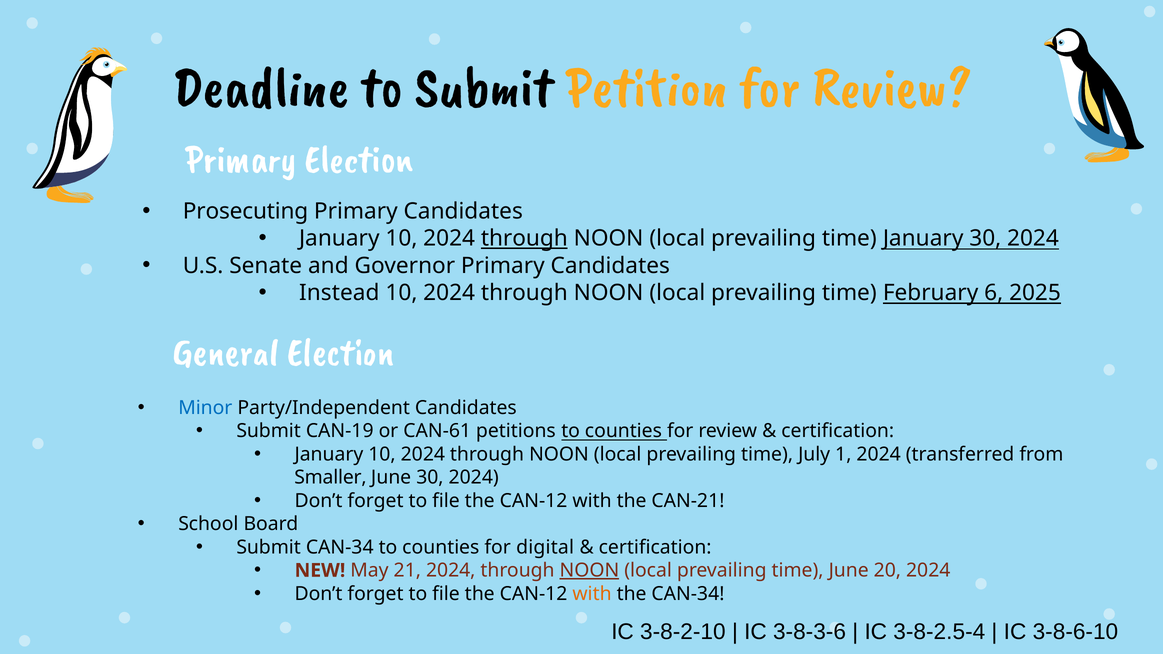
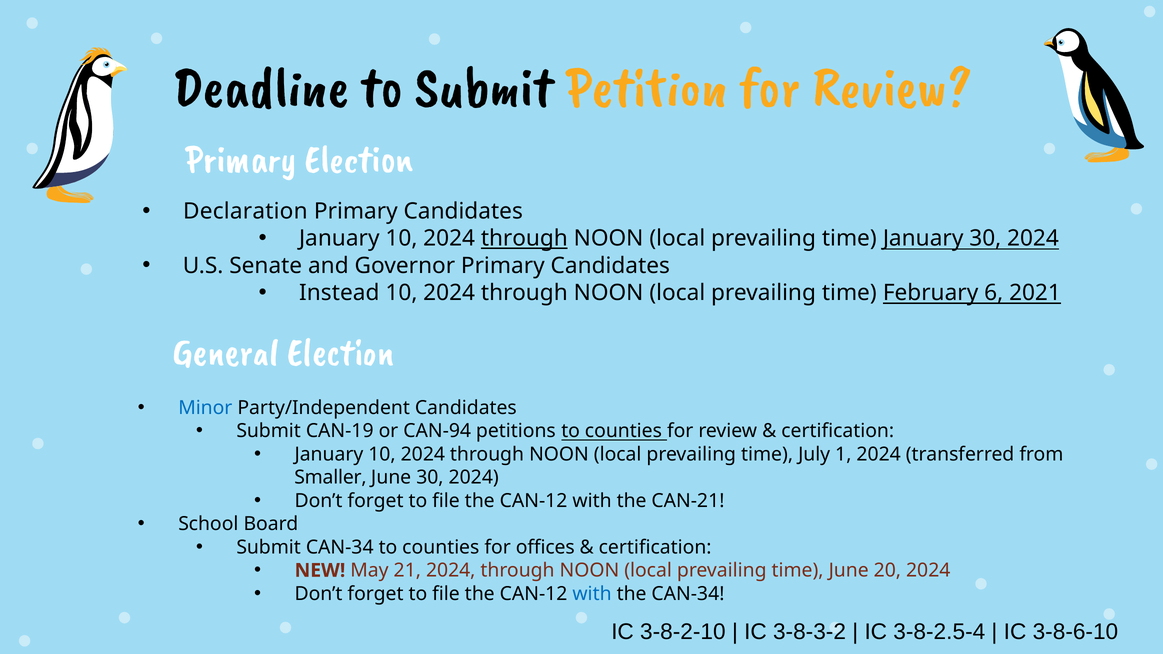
Prosecuting: Prosecuting -> Declaration (245, 211)
2025: 2025 -> 2021 (1035, 293)
CAN-61: CAN-61 -> CAN-94 (437, 431)
digital: digital -> offices (545, 547)
NOON underline: present -> none (589, 571)
with colour: orange -> blue (592, 594)
3-8-3-6: 3-8-3-6 -> 3-8-3-2 (810, 632)
